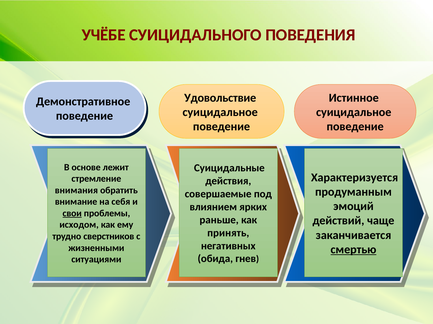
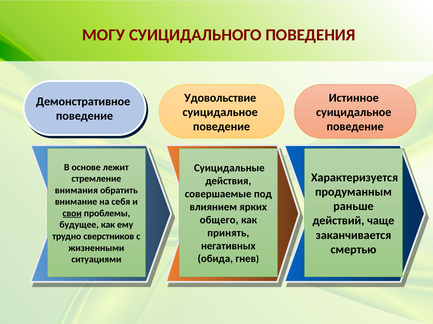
УЧЁБЕ: УЧЁБЕ -> МОГУ (104, 35)
эмоций: эмоций -> раньше (353, 207)
раньше: раньше -> общего (219, 220)
исходом: исходом -> будущее (79, 225)
смертью underline: present -> none (353, 250)
